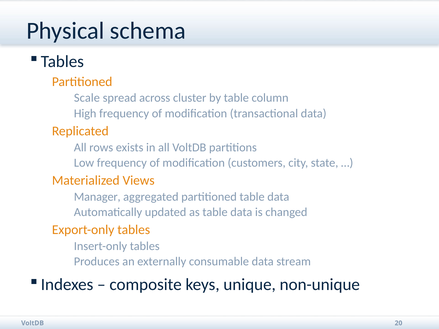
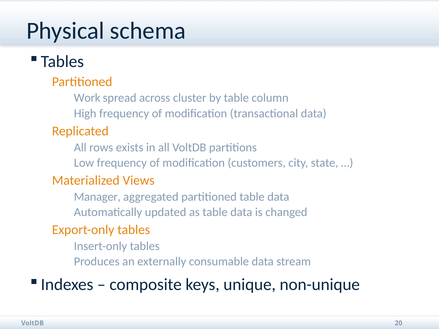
Scale: Scale -> Work (87, 98)
